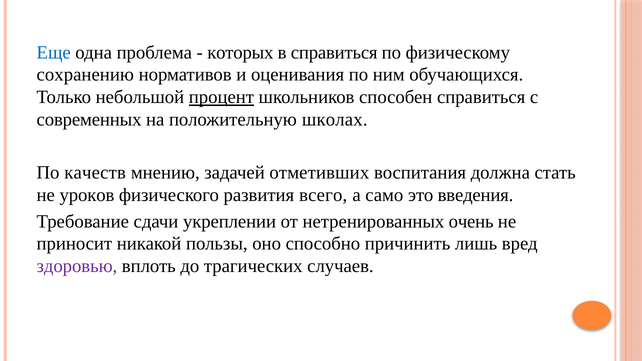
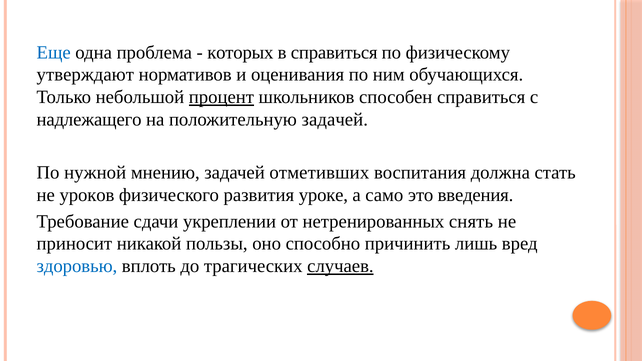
сохранению: сохранению -> утверждают (85, 75)
современных: современных -> надлежащего (89, 120)
положительную школах: школах -> задачей (335, 120)
качеств: качеств -> нужной (95, 173)
всего: всего -> уроке (323, 195)
очень: очень -> снять (471, 221)
здоровью colour: purple -> blue (77, 266)
случаев underline: none -> present (340, 266)
